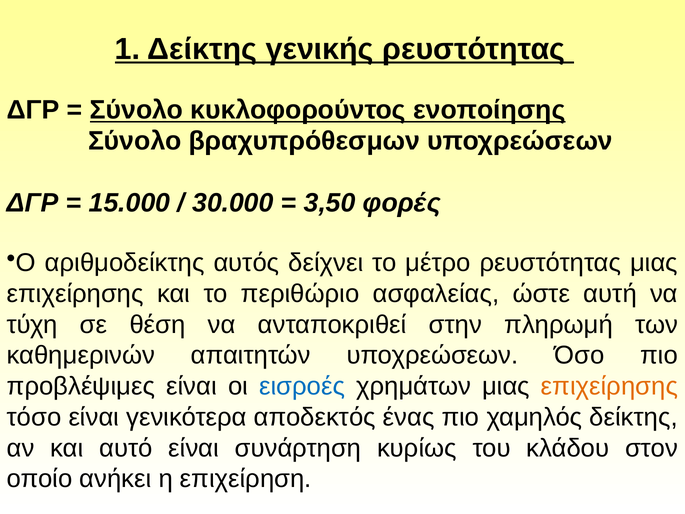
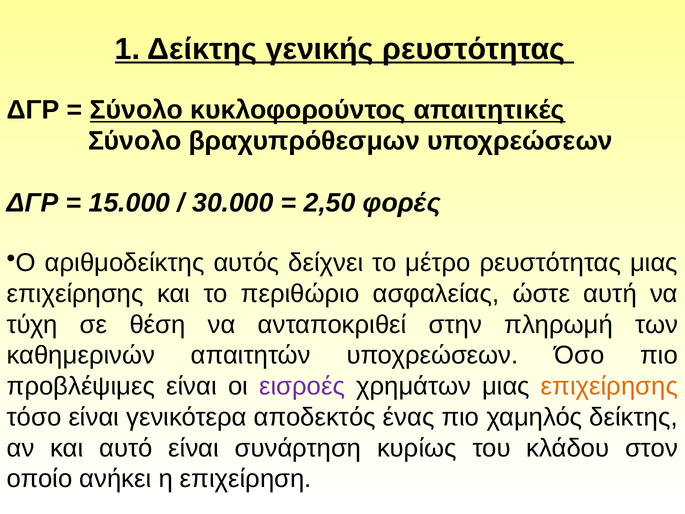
ενοποίησης: ενοποίησης -> απαιτητικές (489, 110)
3,50: 3,50 -> 2,50 (330, 203)
εισροές colour: blue -> purple (302, 386)
